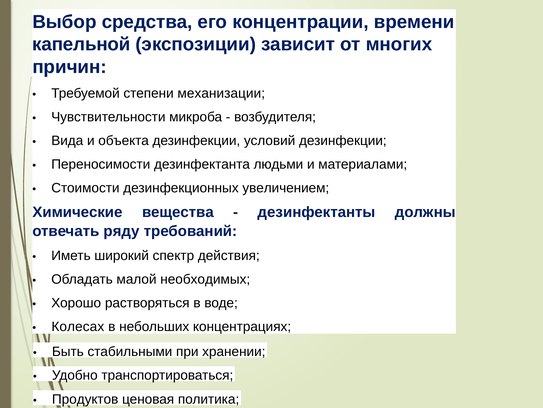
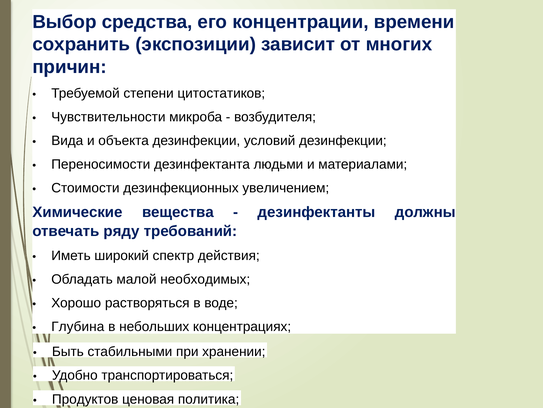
капельной: капельной -> сохранить (81, 44)
механизации: механизации -> цитостатиков (221, 93)
Колесах: Колесах -> Глубина (78, 326)
